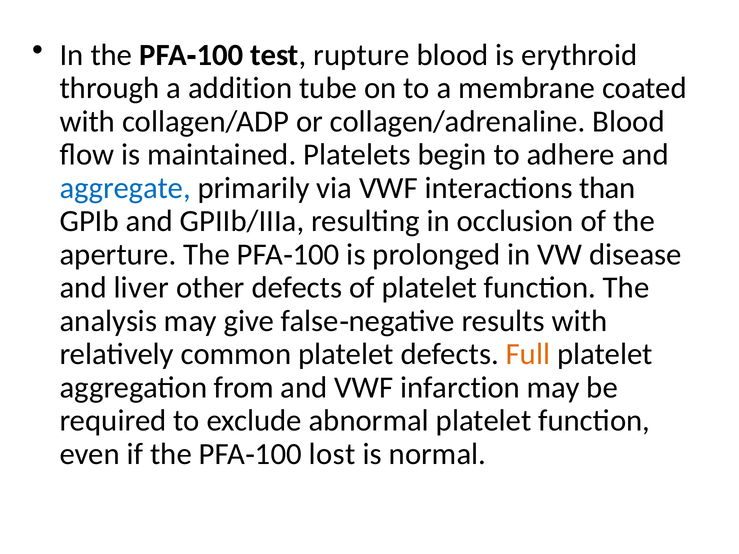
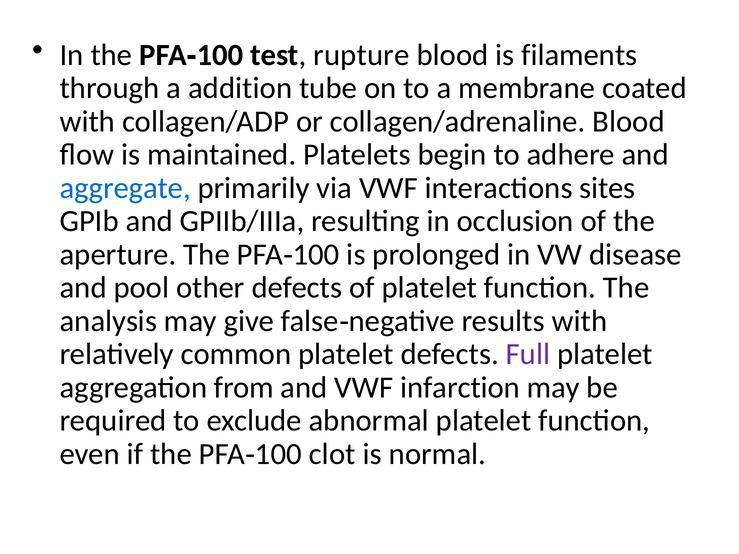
erythroid: erythroid -> filaments (579, 55)
than: than -> sites (607, 188)
liver: liver -> pool (141, 288)
Full colour: orange -> purple (528, 354)
lost: lost -> clot (332, 454)
